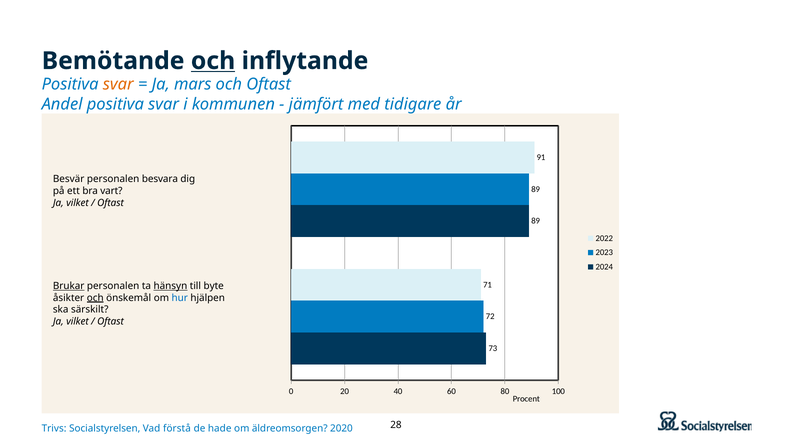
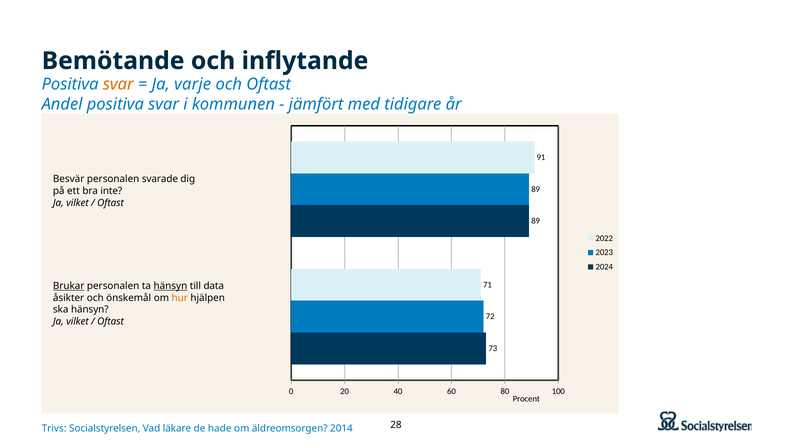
och underline: present -> none (213, 61)
mars: mars -> varje (193, 84)
besvara: besvara -> svarade (160, 179)
vart: vart -> inte (111, 191)
byte: byte -> data (214, 286)
och underline: present -> none (95, 297)
hur colour: blue -> orange (180, 297)
ska särskilt: särskilt -> hänsyn (90, 309)
förstå: förstå -> läkare (177, 428)
2020: 2020 -> 2014 (341, 428)
